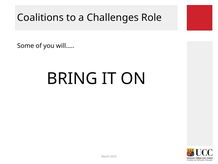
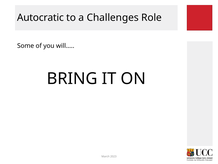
Coalitions: Coalitions -> Autocratic (40, 18)
